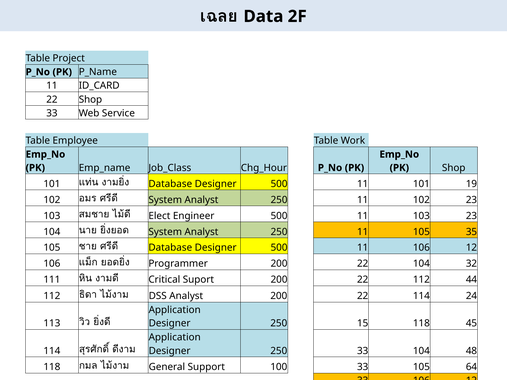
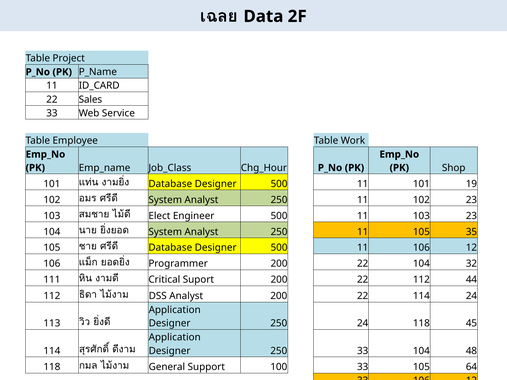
22 Shop: Shop -> Sales (90, 100)
15: 15 -> 24 (363, 324)
